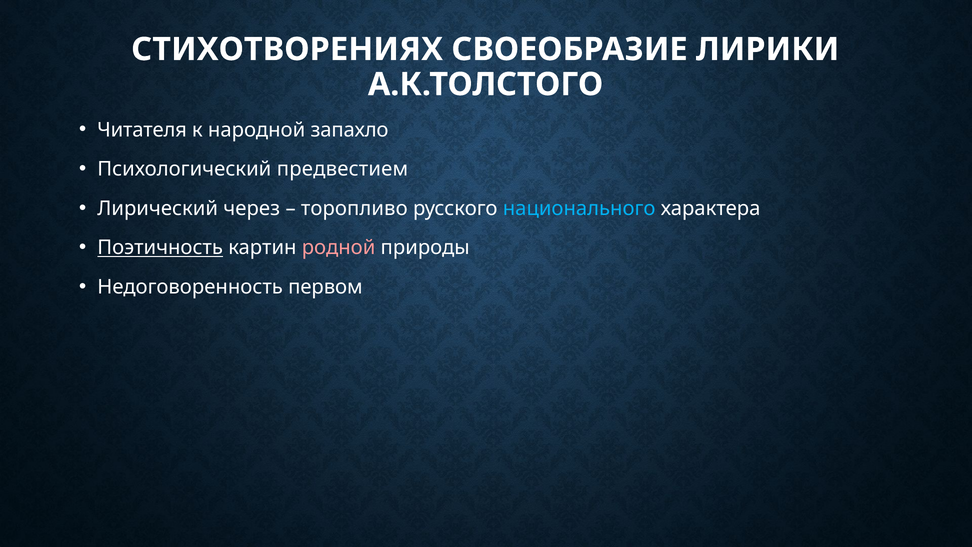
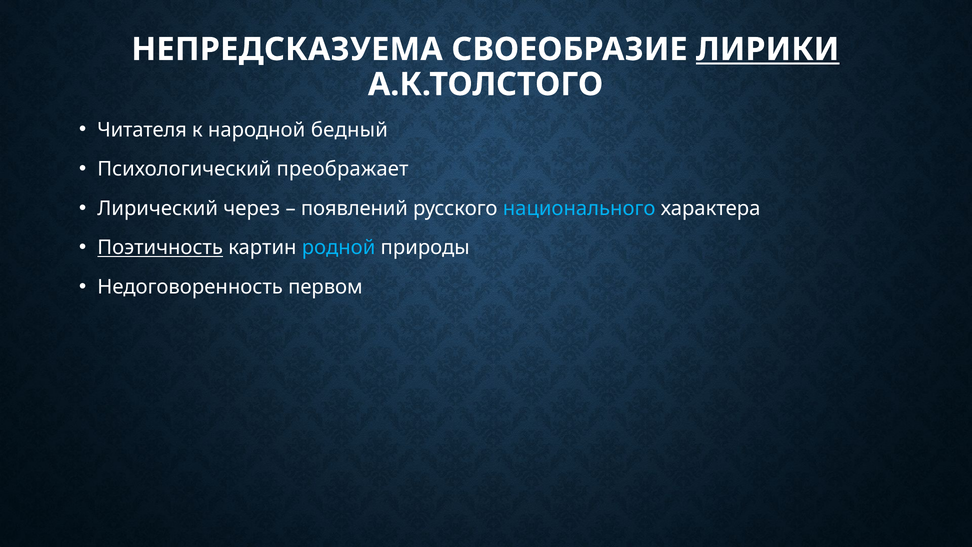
СТИХОТВОРЕНИЯХ: СТИХОТВОРЕНИЯХ -> НЕПРЕДСКАЗУЕМА (287, 49)
ЛИРИКИ underline: none -> present (768, 49)
запахло: запахло -> бедный (349, 130)
предвестием: предвестием -> преображает (343, 169)
торопливо: торопливо -> появлений (354, 208)
родной colour: pink -> light blue (339, 248)
